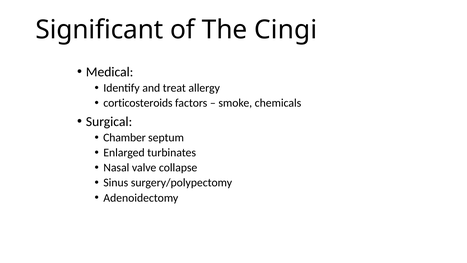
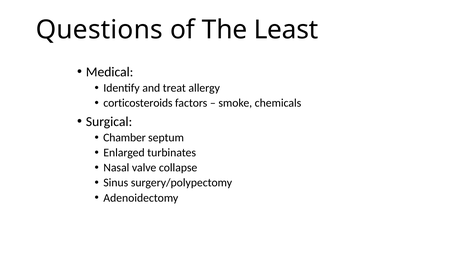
Significant: Significant -> Questions (99, 30)
Cingi: Cingi -> Least (286, 30)
